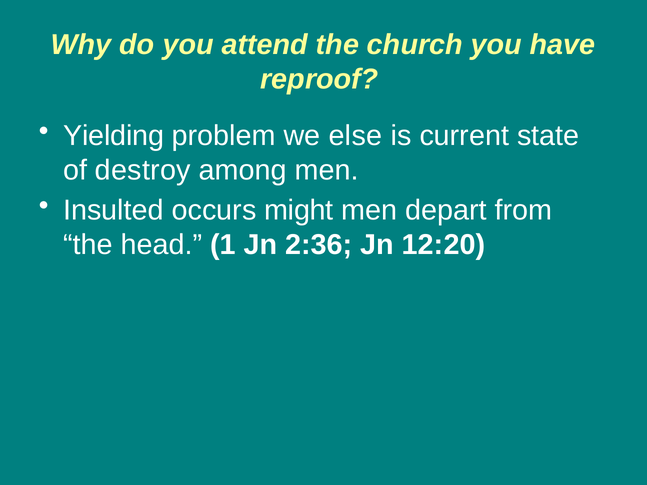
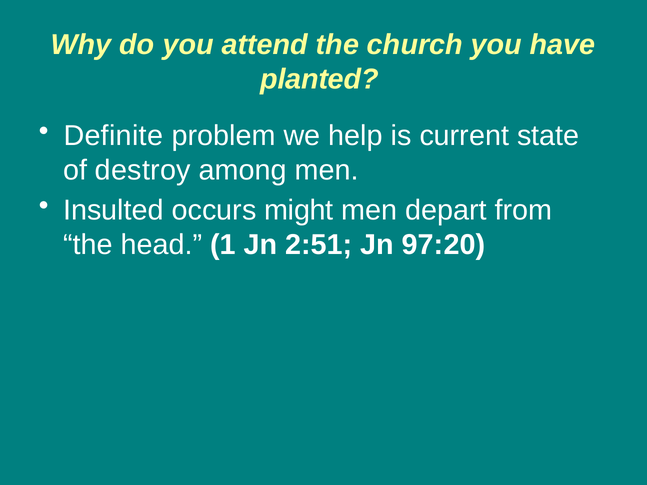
reproof: reproof -> planted (319, 79)
Yielding: Yielding -> Definite (113, 136)
else: else -> help (356, 136)
2:36: 2:36 -> 2:51 (319, 245)
12:20: 12:20 -> 97:20 (444, 245)
